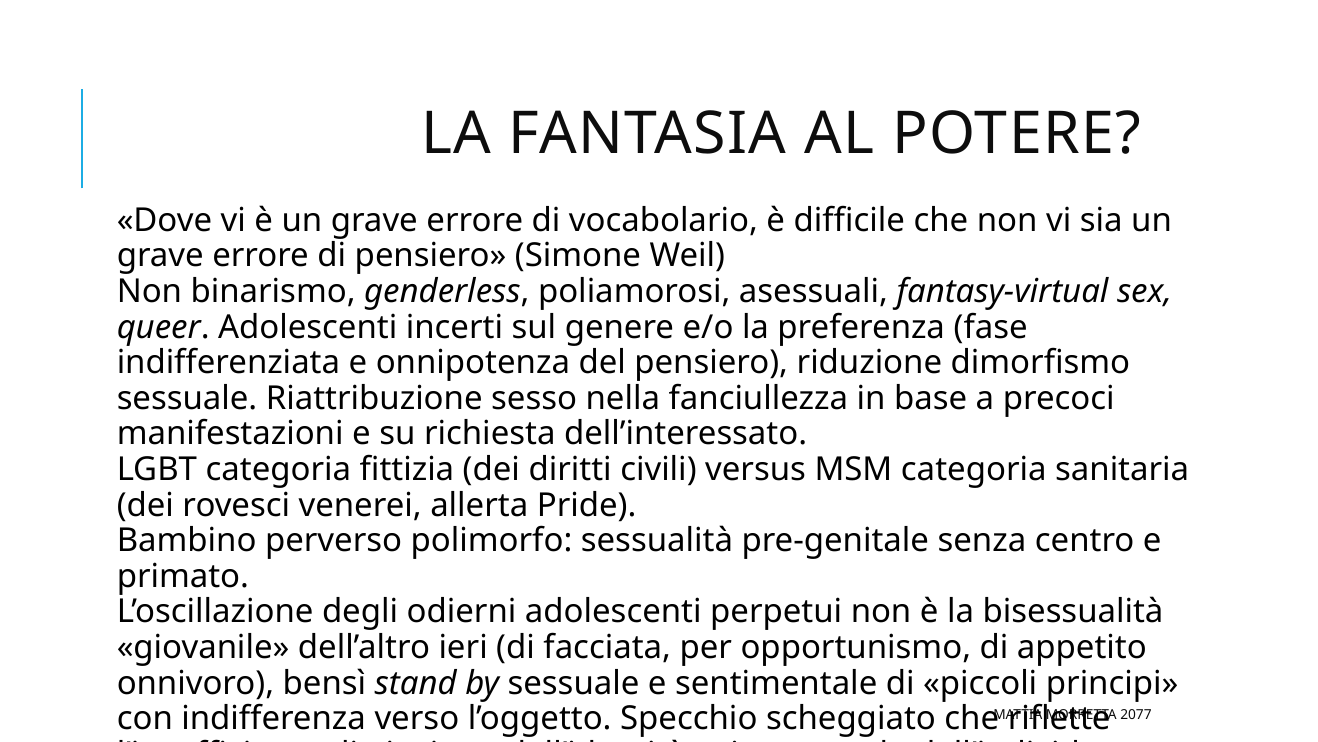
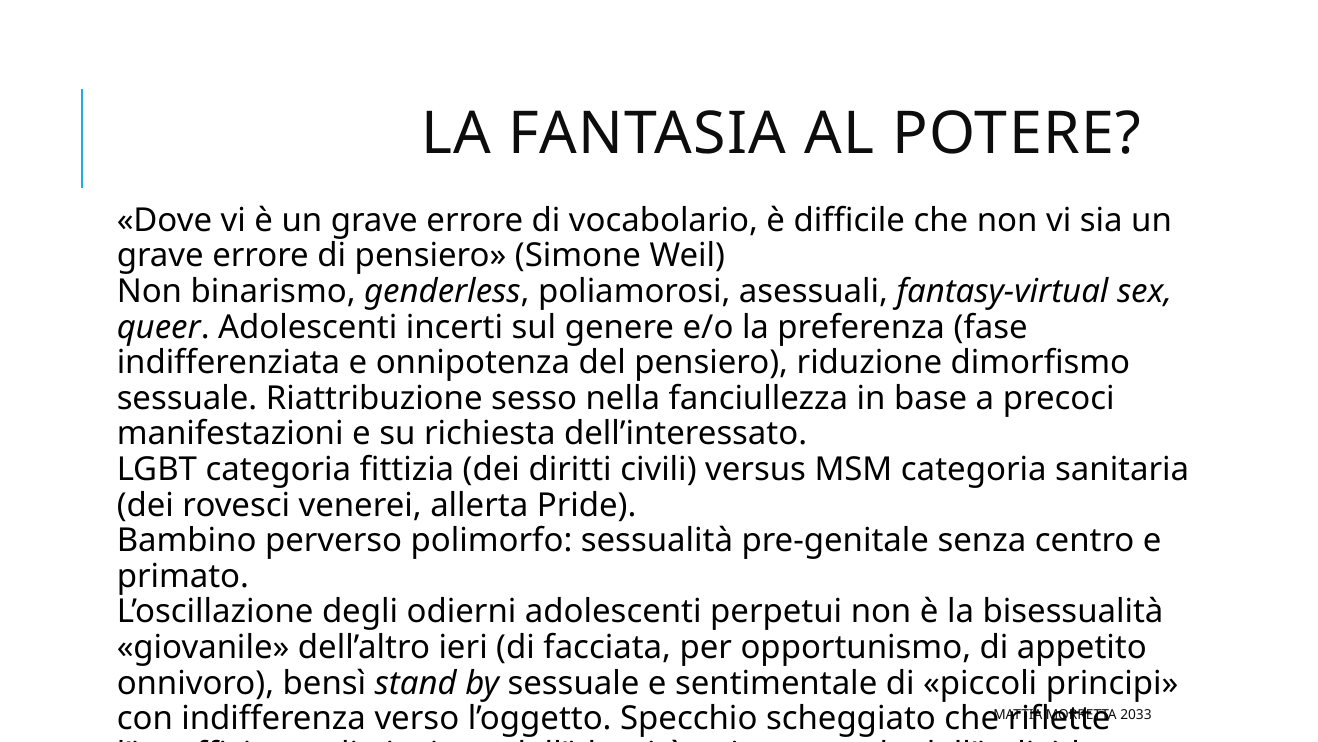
2077: 2077 -> 2033 (1136, 714)
